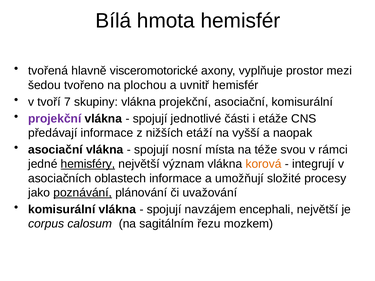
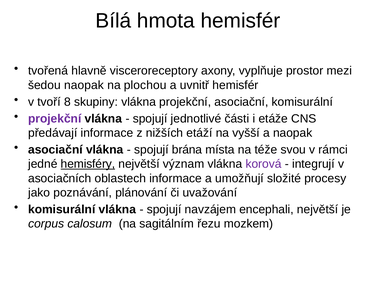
visceromotorické: visceromotorické -> visceroreceptory (154, 71)
šedou tvořeno: tvořeno -> naopak (84, 85)
7: 7 -> 8 (67, 102)
nosní: nosní -> brána (187, 150)
korová colour: orange -> purple (263, 164)
poznávání underline: present -> none (83, 193)
